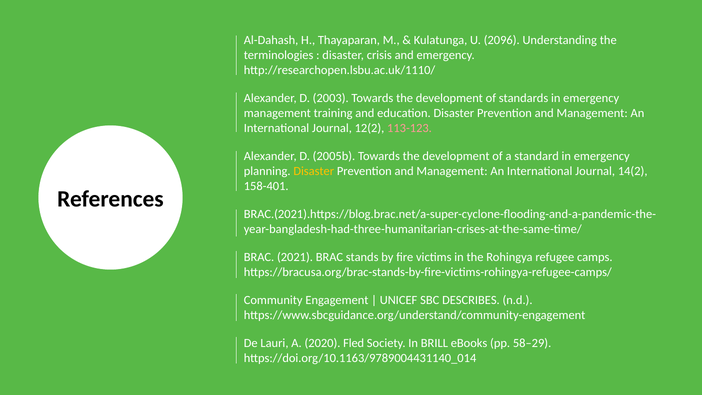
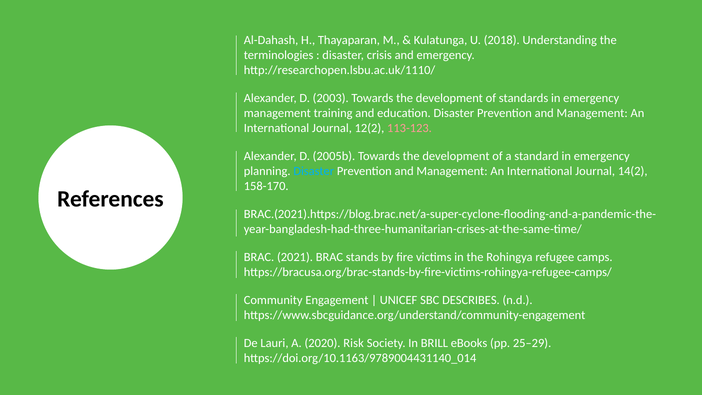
2096: 2096 -> 2018 (502, 40)
Disaster colour: yellow -> light blue (314, 171)
158-401: 158-401 -> 158-170 (266, 186)
Fled: Fled -> Risk (354, 343)
58–29: 58–29 -> 25–29 (532, 343)
